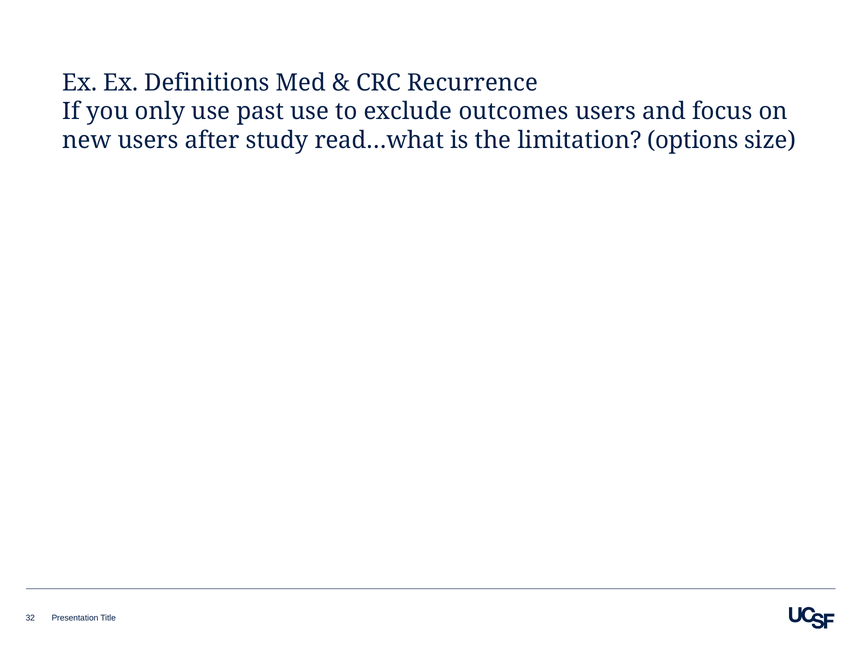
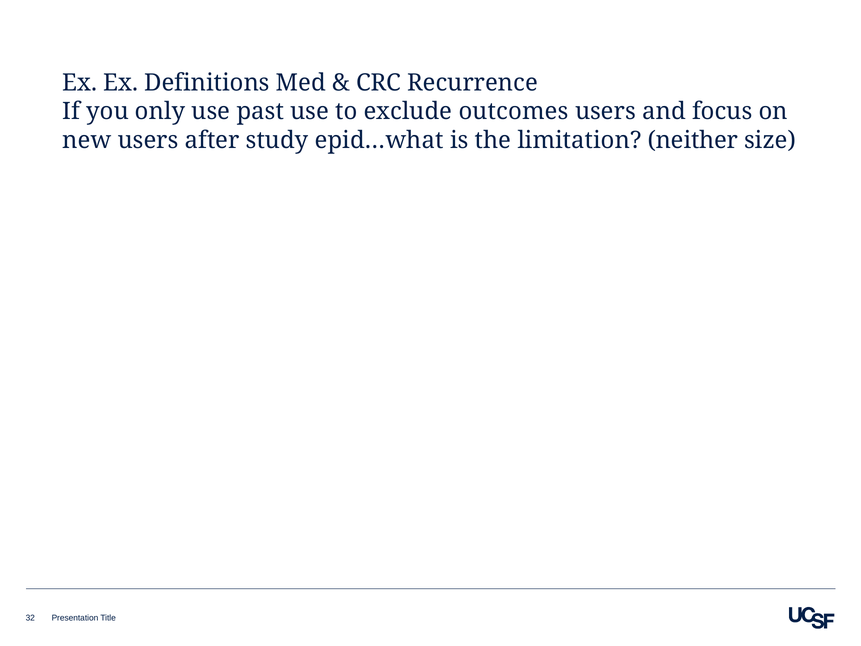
read…what: read…what -> epid…what (379, 140)
options: options -> neither (693, 140)
